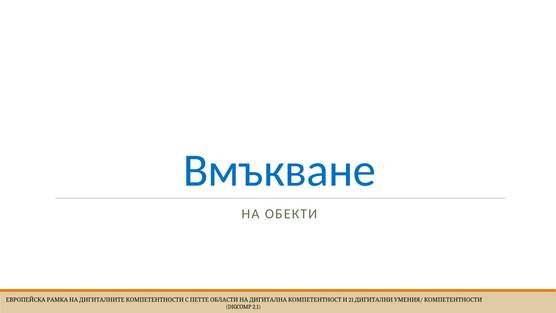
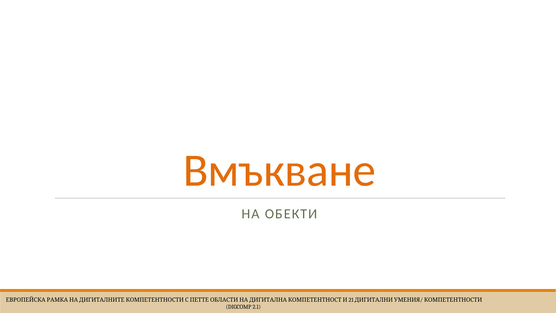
Вмъкване colour: blue -> orange (279, 170)
